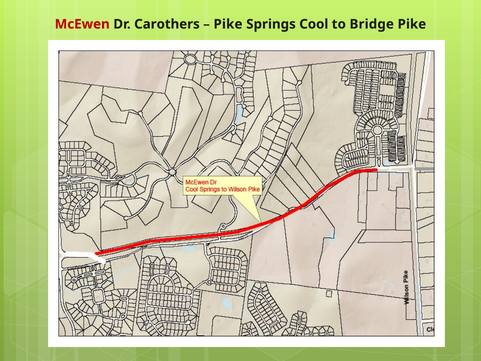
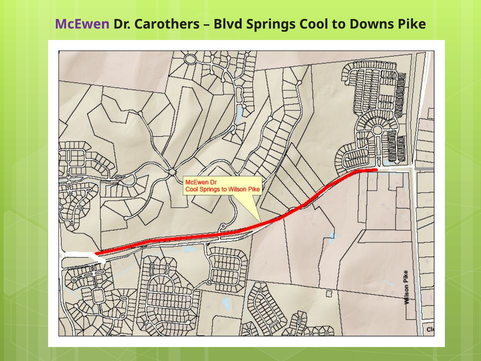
McEwen colour: red -> purple (82, 24)
Pike: Pike -> Blvd (228, 24)
Bridge: Bridge -> Downs (372, 24)
